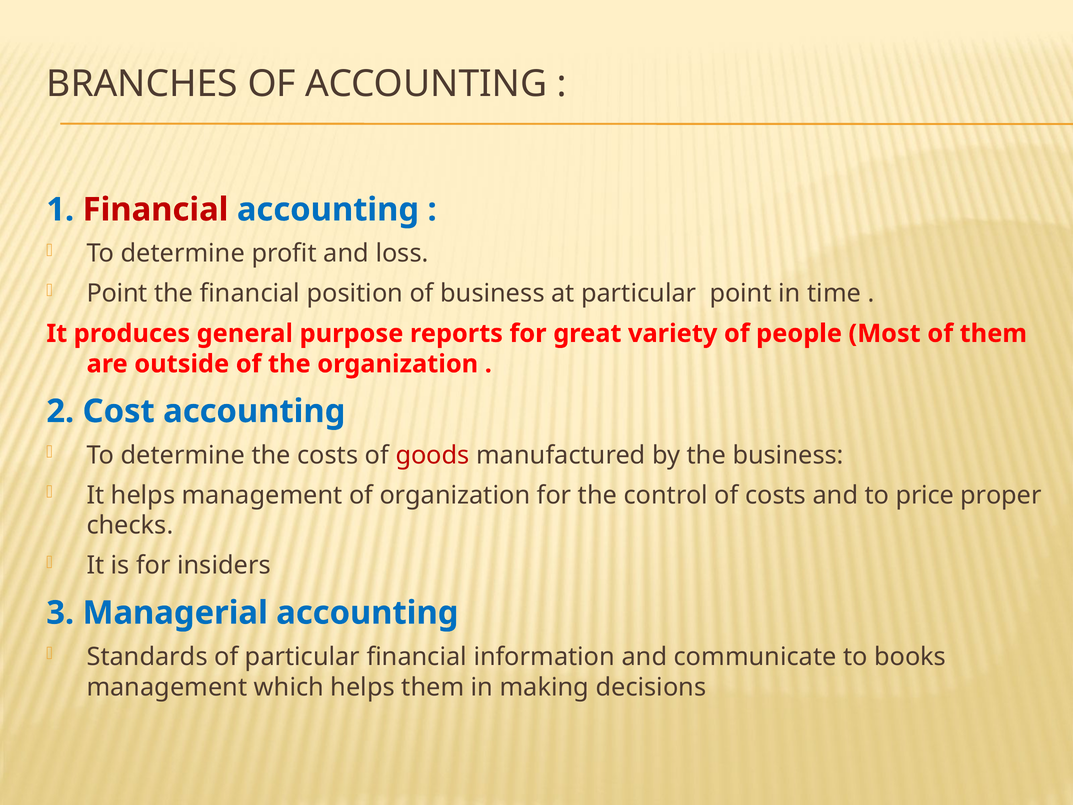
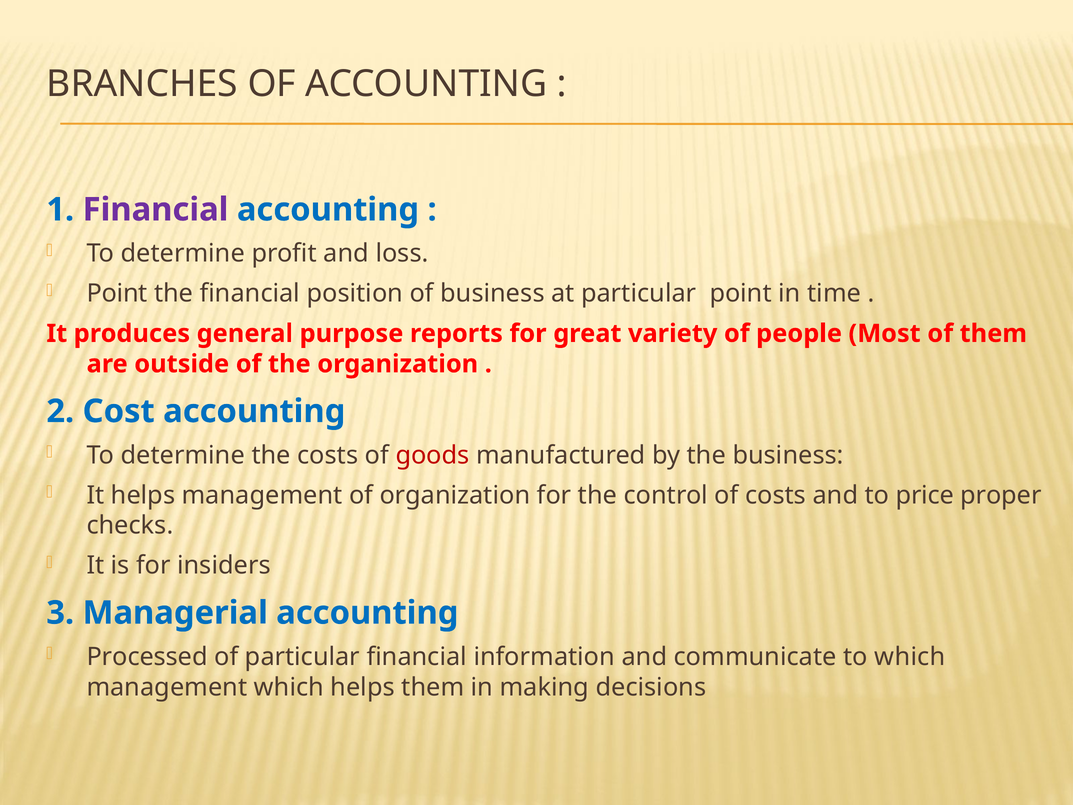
Financial colour: red -> purple (156, 210)
Standards: Standards -> Processed (147, 657)
to books: books -> which (910, 657)
